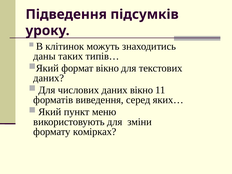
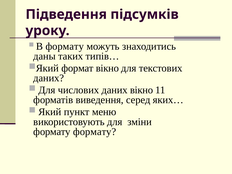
В клітинок: клітинок -> формату (65, 46)
формату комірках: комірках -> формату (95, 132)
